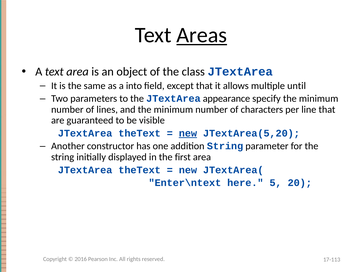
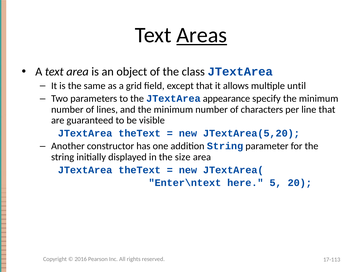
into: into -> grid (134, 86)
new underline: present -> none (188, 133)
first: first -> size (183, 157)
